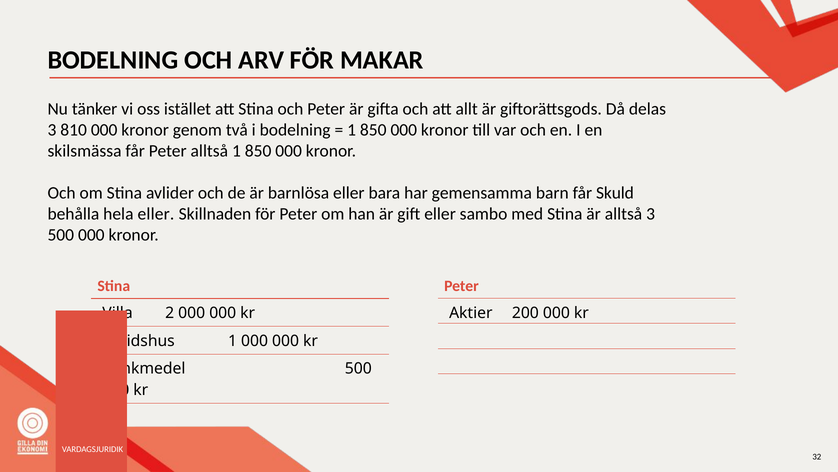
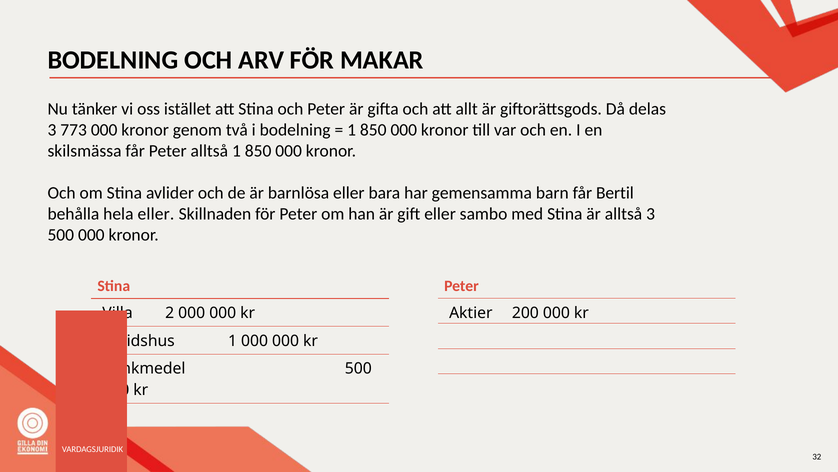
810: 810 -> 773 (74, 130)
Skuld: Skuld -> Bertil (615, 193)
